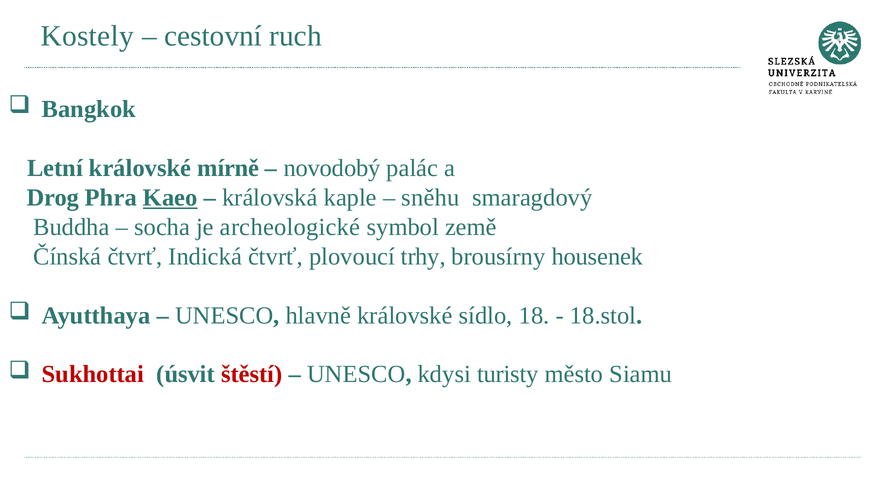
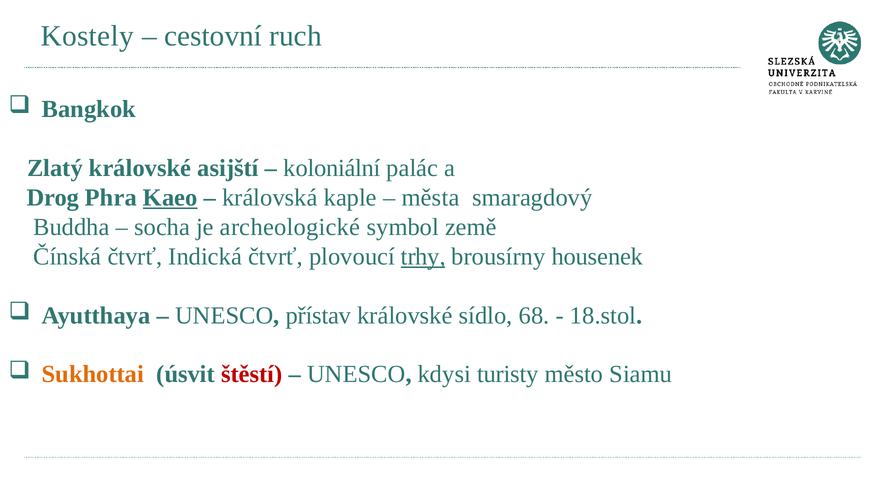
Letní: Letní -> Zlatý (55, 168)
mírně: mírně -> asijští (228, 168)
novodobý: novodobý -> koloniální (332, 168)
sněhu: sněhu -> města (431, 197)
trhy underline: none -> present (423, 256)
hlavně: hlavně -> přístav (318, 315)
18: 18 -> 68 (534, 315)
Sukhottai colour: red -> orange (93, 374)
